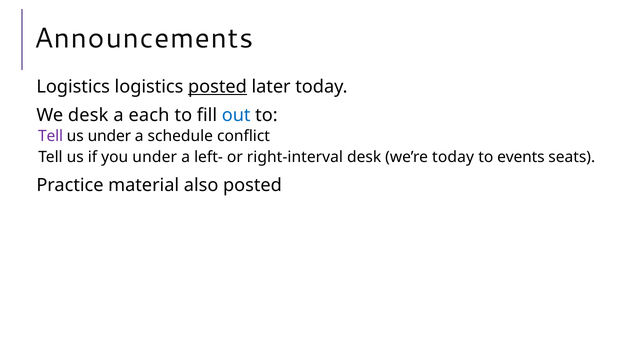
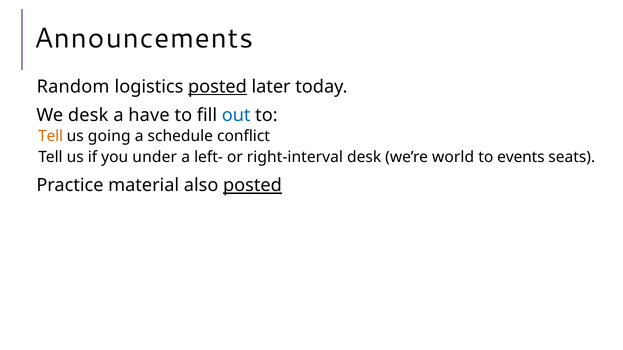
Logistics: Logistics -> Random (73, 87)
each: each -> have (149, 116)
Tell colour: purple -> orange (51, 136)
us under: under -> going (109, 136)
we’re today: today -> world (453, 157)
posted underline: none -> present (252, 186)
